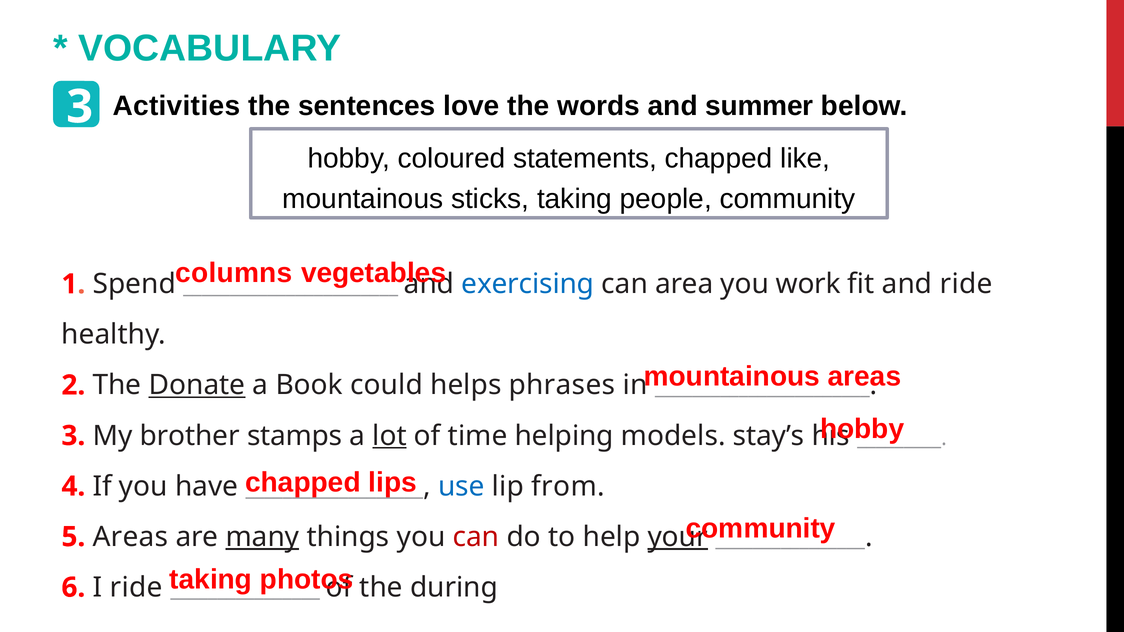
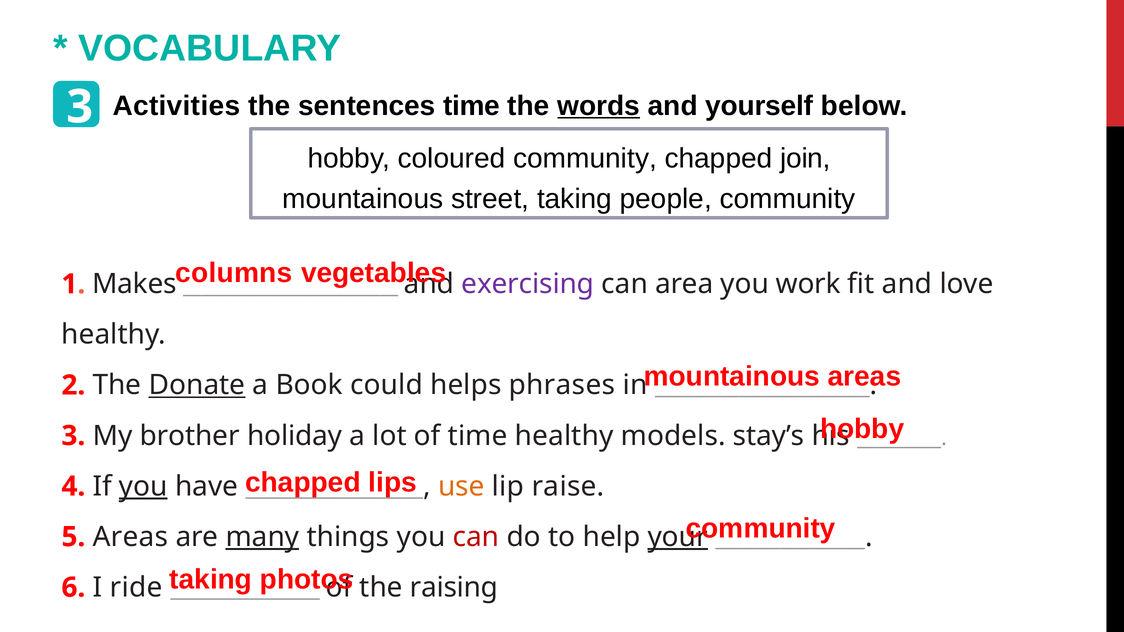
sentences love: love -> time (472, 106)
words underline: none -> present (599, 106)
summer: summer -> yourself (759, 106)
coloured statements: statements -> community (585, 159)
like: like -> join (805, 159)
sticks: sticks -> street (490, 199)
Spend: Spend -> Makes (134, 284)
exercising colour: blue -> purple (528, 284)
and ride: ride -> love (966, 284)
stamps: stamps -> holiday (295, 436)
lot underline: present -> none (389, 436)
time helping: helping -> healthy (564, 436)
you underline: none -> present (143, 487)
use colour: blue -> orange (461, 487)
from: from -> raise (568, 487)
during: during -> raising (454, 588)
